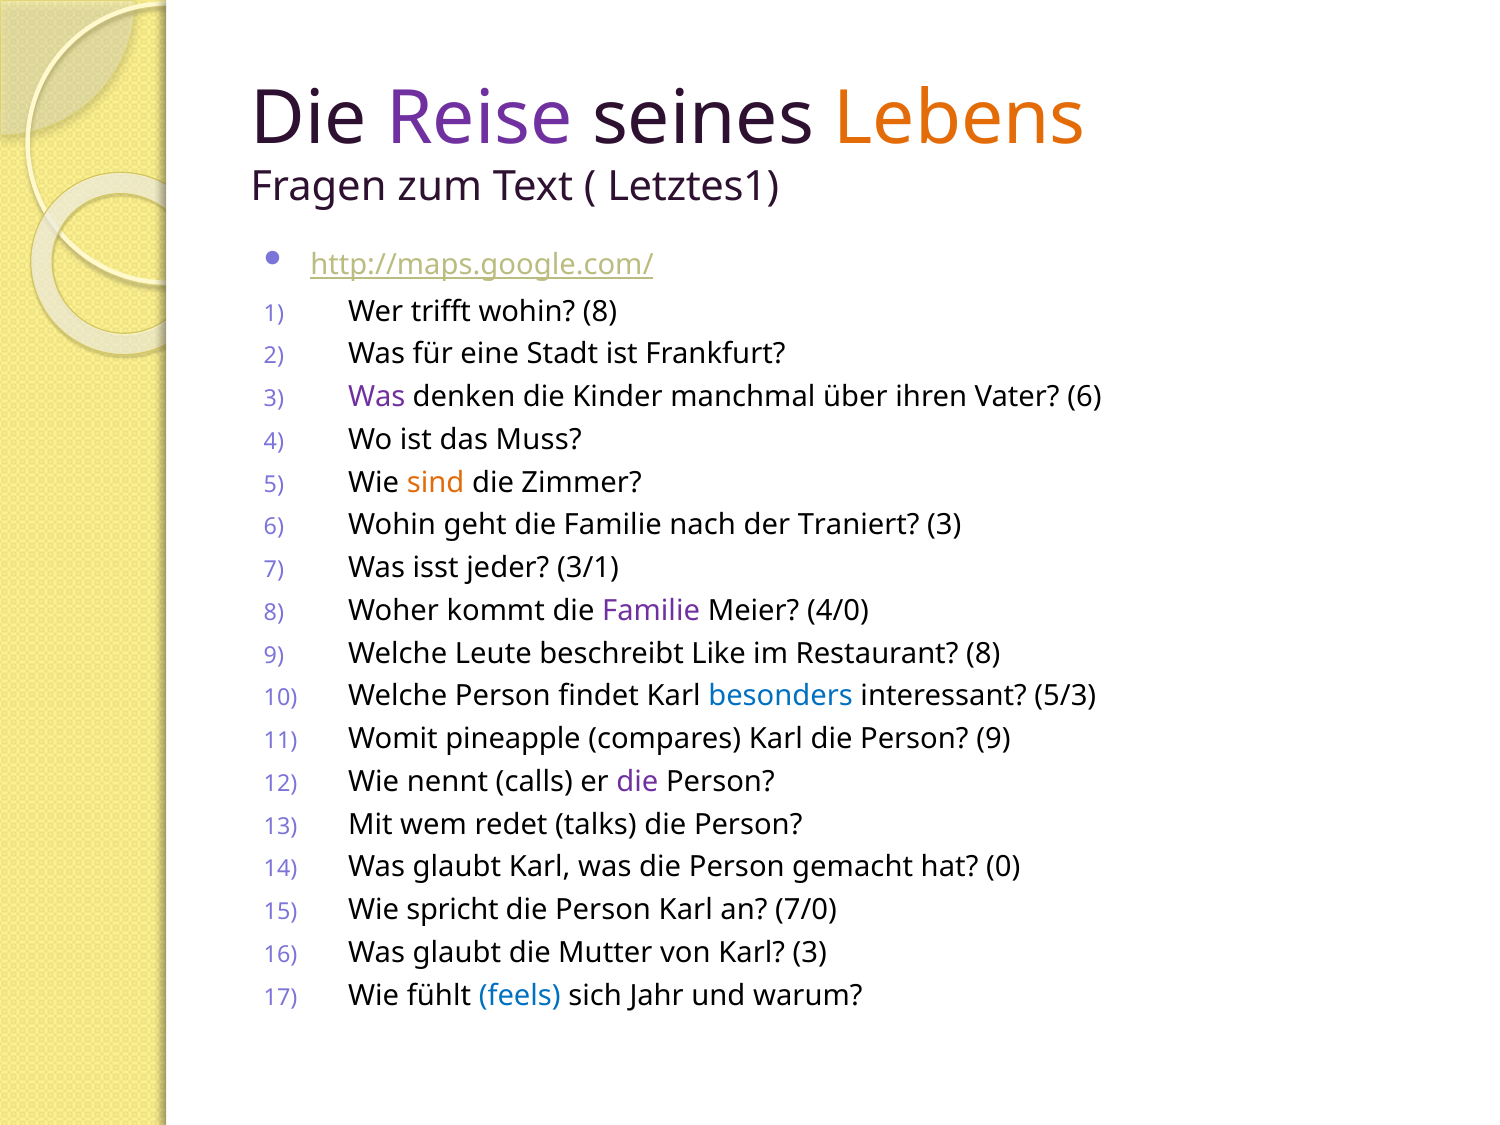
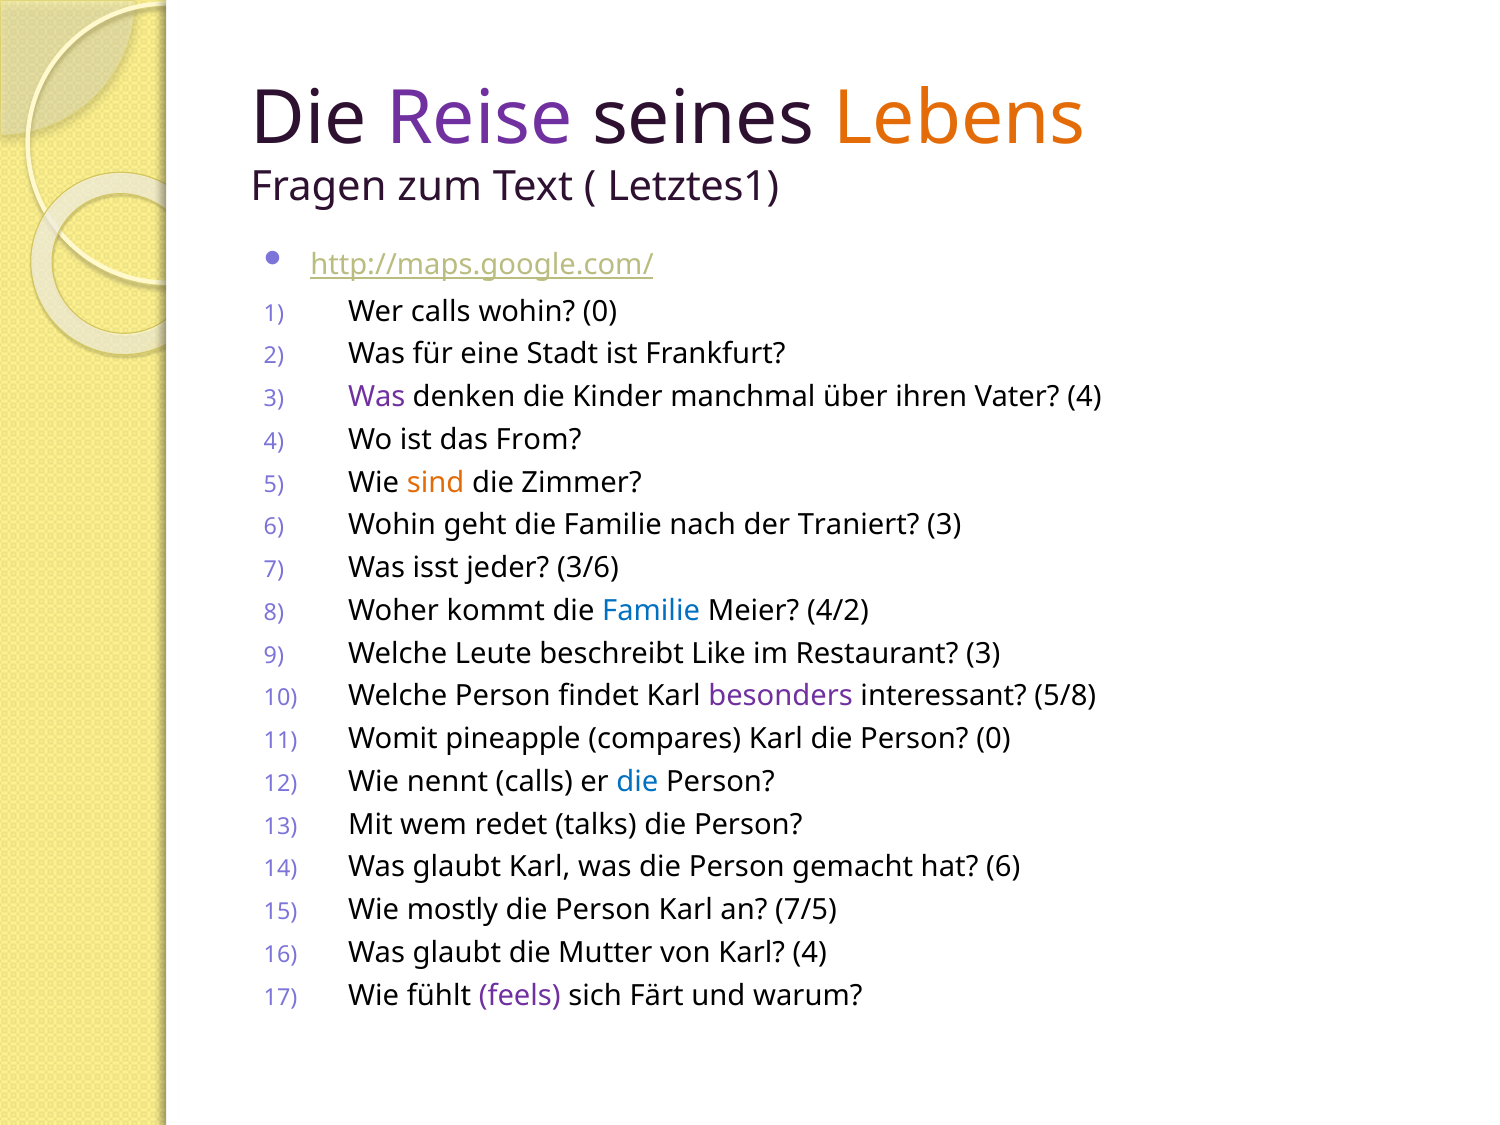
Wer trifft: trifft -> calls (441, 311)
wohin 8: 8 -> 0 (600, 311)
Vater 6: 6 -> 4 (1085, 397)
Muss: Muss -> From (539, 440)
3/1: 3/1 -> 3/6 (588, 568)
Familie colour: purple -> blue (651, 611)
4/0: 4/0 -> 4/2 (838, 611)
Restaurant 8: 8 -> 3 (983, 654)
besonders colour: blue -> purple (781, 696)
5/3: 5/3 -> 5/8 (1065, 696)
Person 9: 9 -> 0 (994, 739)
die colour: purple -> blue (637, 782)
hat 0: 0 -> 6 (1003, 867)
spricht: spricht -> mostly (452, 910)
7/0: 7/0 -> 7/5 (806, 910)
Karl 3: 3 -> 4 (810, 953)
feels colour: blue -> purple (520, 996)
Jahr: Jahr -> Färt (657, 996)
